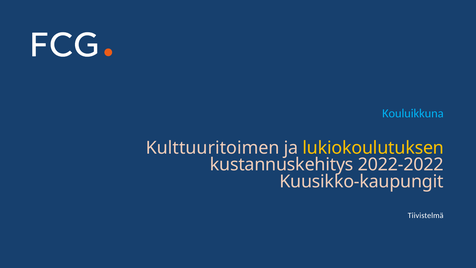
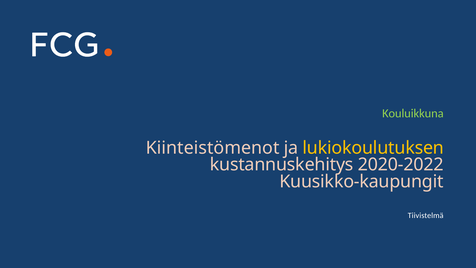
Kouluikkuna colour: light blue -> light green (413, 113)
Kulttuuritoimen: Kulttuuritoimen -> Kiinteistömenot (213, 148)
2022-2022: 2022-2022 -> 2020-2022 (401, 165)
